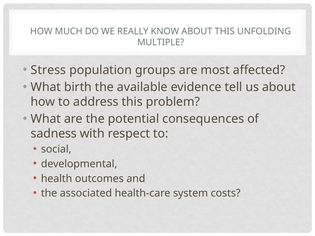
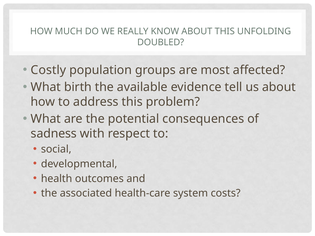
MULTIPLE: MULTIPLE -> DOUBLED (161, 42)
Stress: Stress -> Costly (48, 70)
